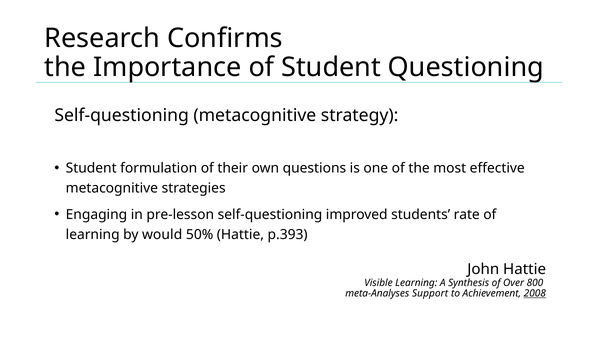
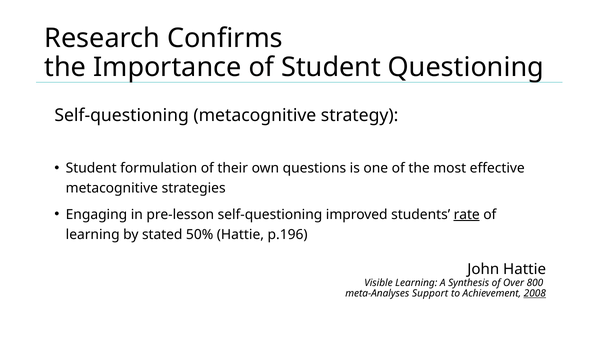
rate underline: none -> present (467, 214)
would: would -> stated (162, 234)
p.393: p.393 -> p.196 (288, 234)
